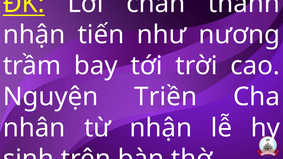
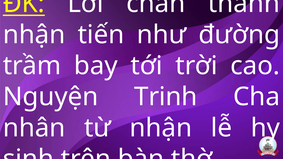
nương: nương -> đường (239, 35)
Triền: Triền -> Trinh (166, 97)
